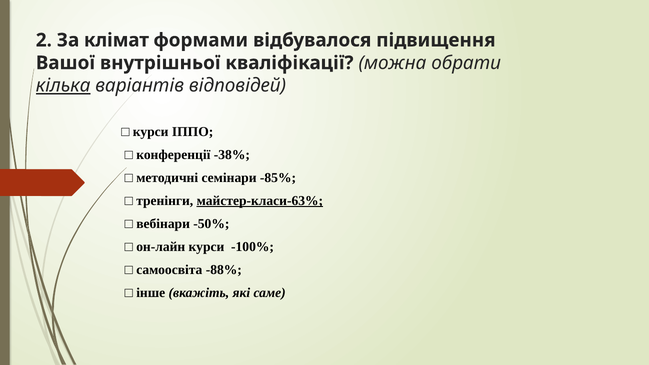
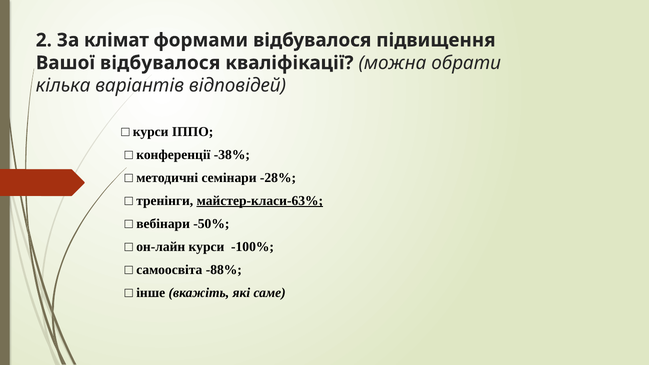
Вашої внутрішньої: внутрішньої -> відбувалося (160, 63)
кілька underline: present -> none (63, 86)
-85%: -85% -> -28% (278, 178)
